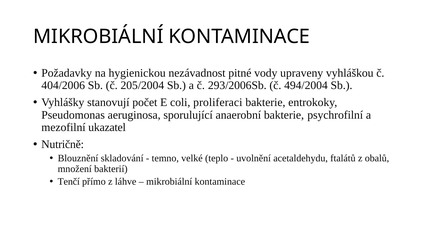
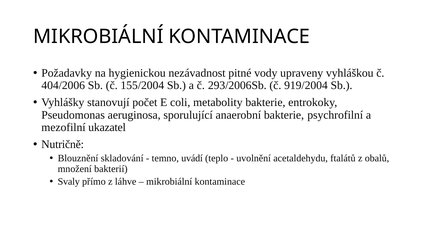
205/2004: 205/2004 -> 155/2004 (142, 86)
494/2004: 494/2004 -> 919/2004 (306, 86)
proliferaci: proliferaci -> metabolity (218, 103)
velké: velké -> uvádí (192, 158)
Tenčí: Tenčí -> Svaly (69, 182)
